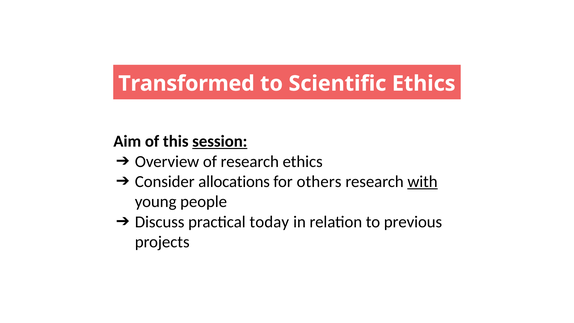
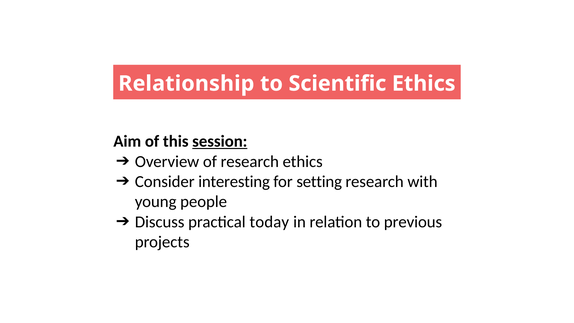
Transformed: Transformed -> Relationship (186, 84)
allocations: allocations -> interesting (234, 182)
others: others -> setting (319, 182)
with underline: present -> none (423, 182)
